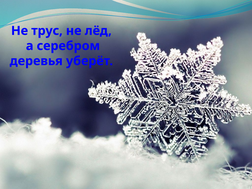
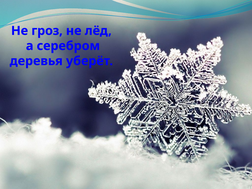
трус: трус -> гроз (47, 31)
